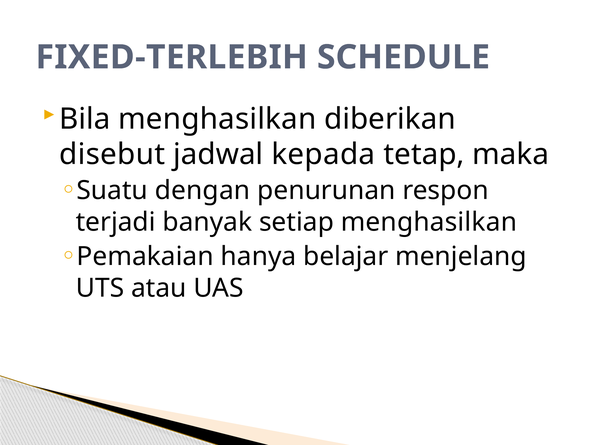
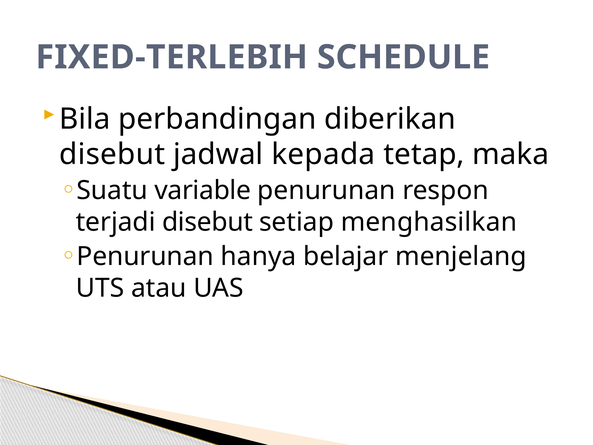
Bila menghasilkan: menghasilkan -> perbandingan (217, 119)
dengan: dengan -> variable (203, 190)
terjadi banyak: banyak -> disebut (207, 222)
Pemakaian: Pemakaian -> Penurunan (145, 256)
